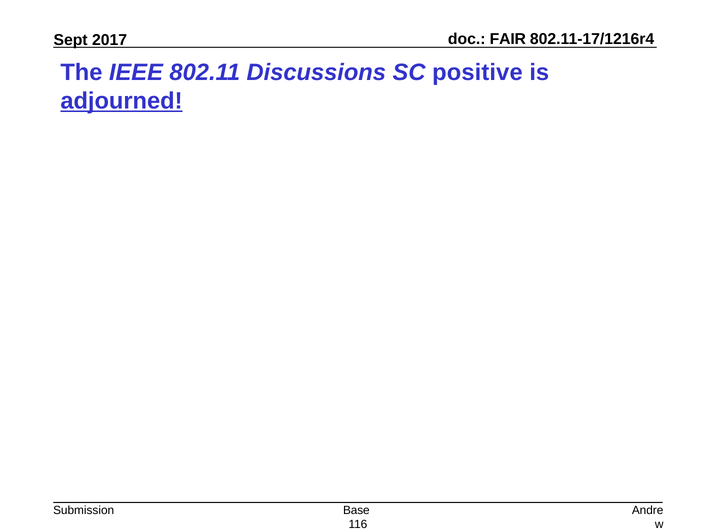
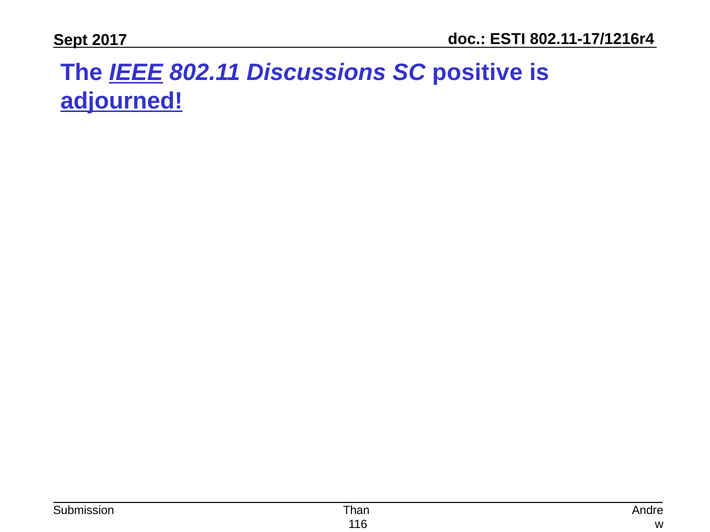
FAIR: FAIR -> ESTI (508, 39)
IEEE underline: none -> present (136, 73)
Base: Base -> Than (356, 511)
